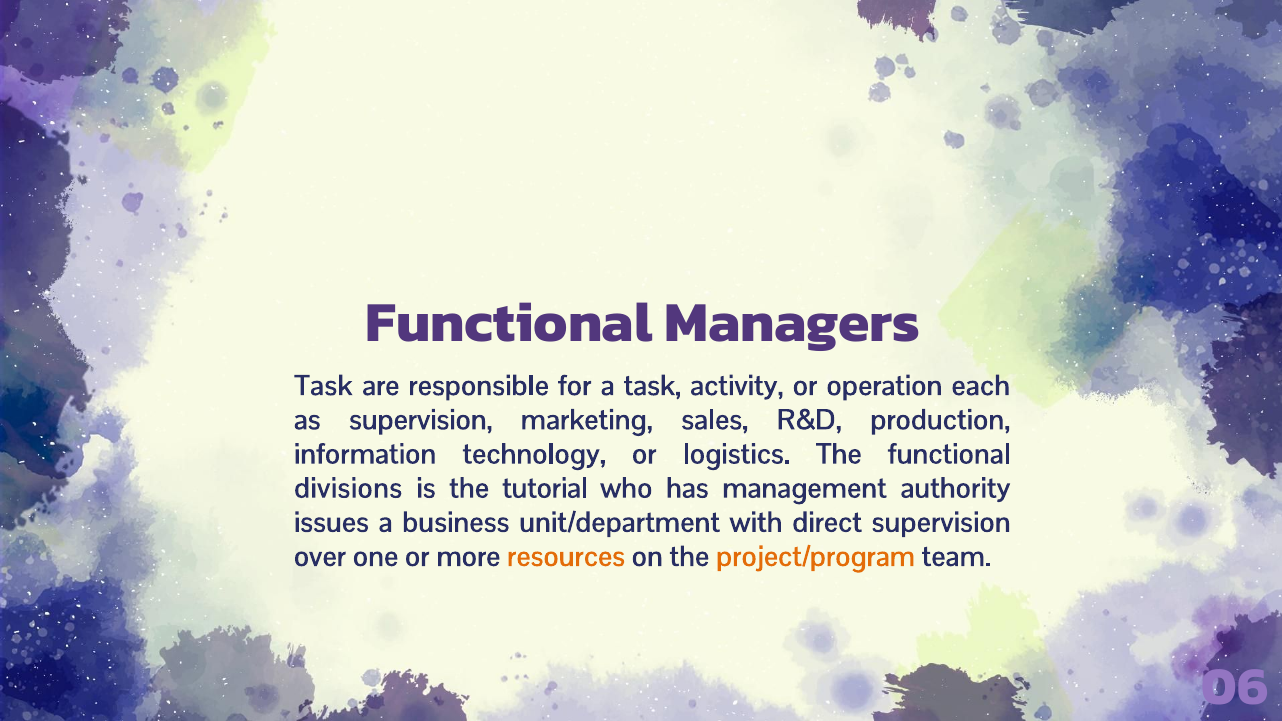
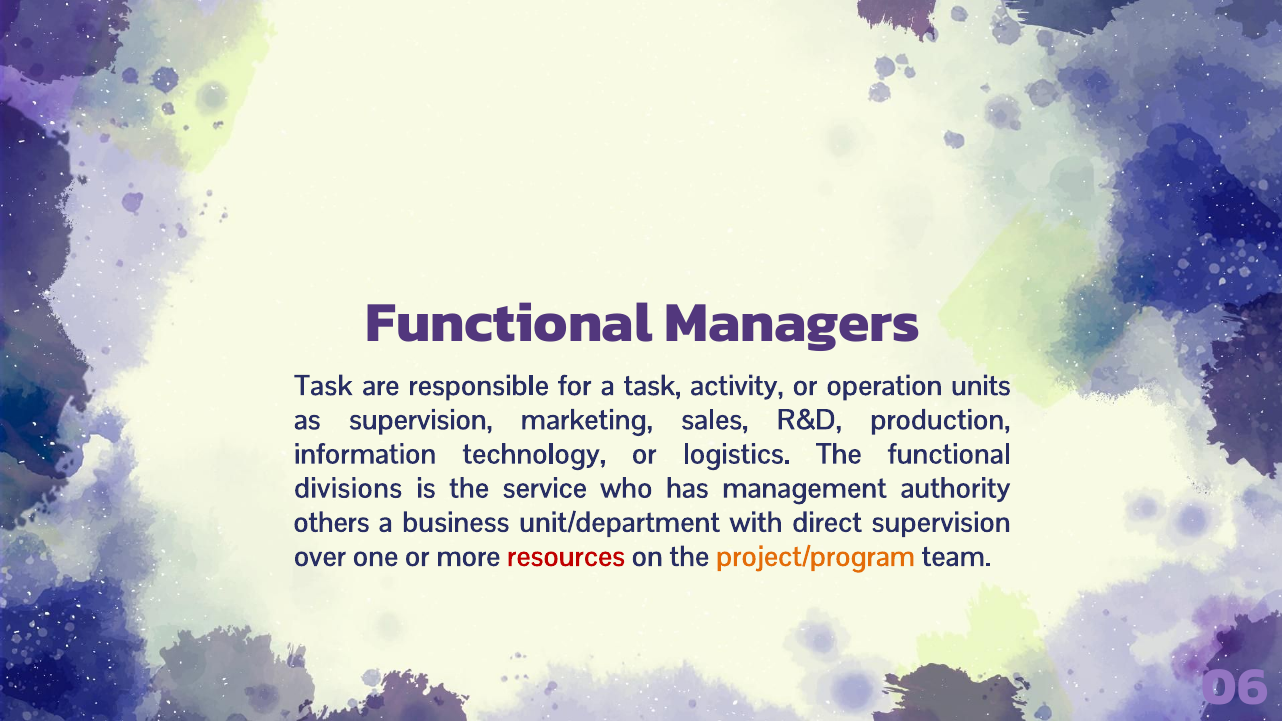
each: each -> units (981, 386)
tutorial: tutorial -> service (545, 488)
issues: issues -> others (331, 523)
resources colour: orange -> red (566, 557)
